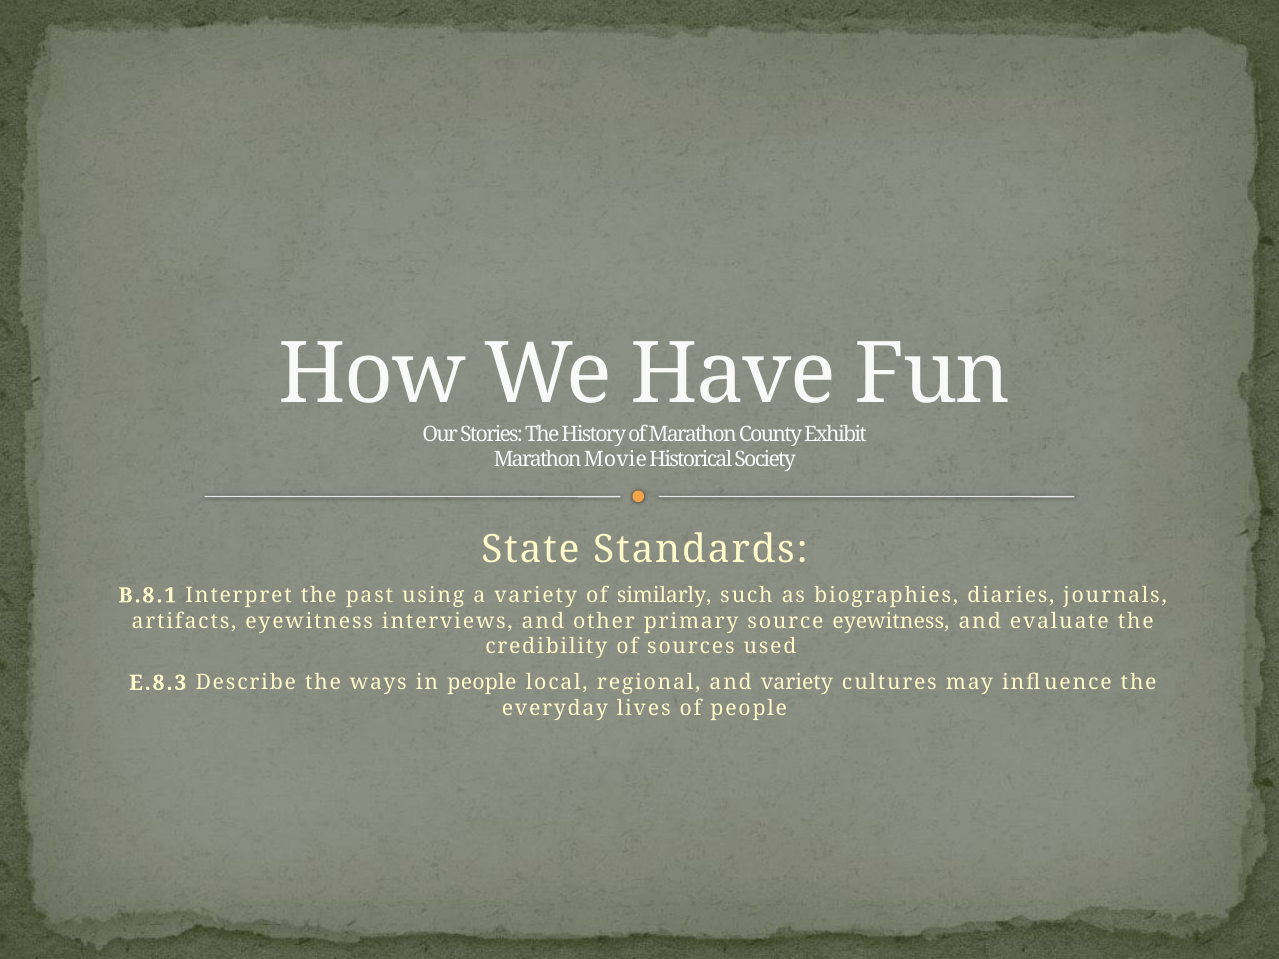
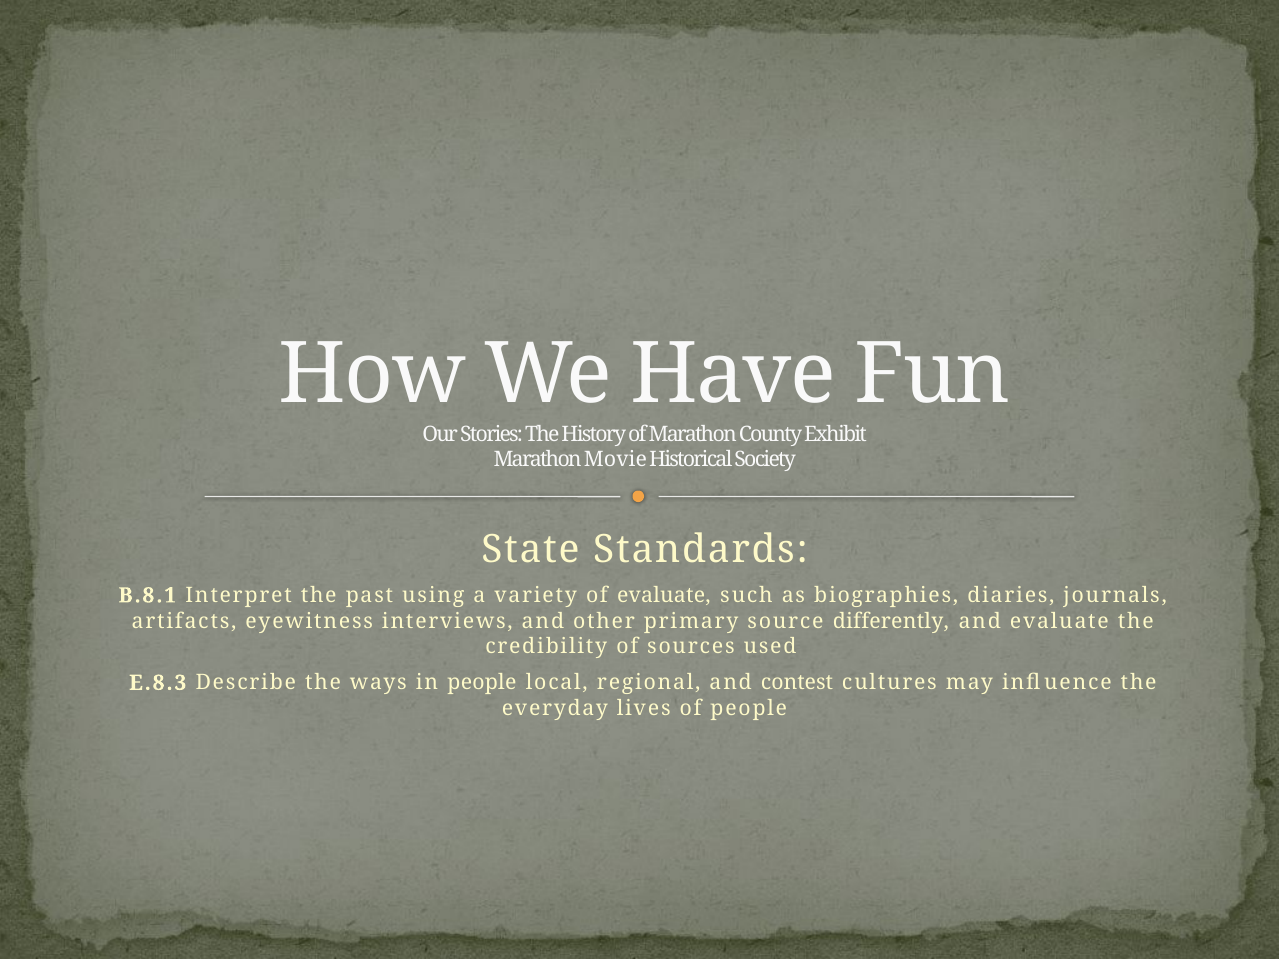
of similarly: similarly -> evaluate (664, 596)
source eyewitness: eyewitness -> differently (891, 621)
and variety: variety -> contest (797, 683)
